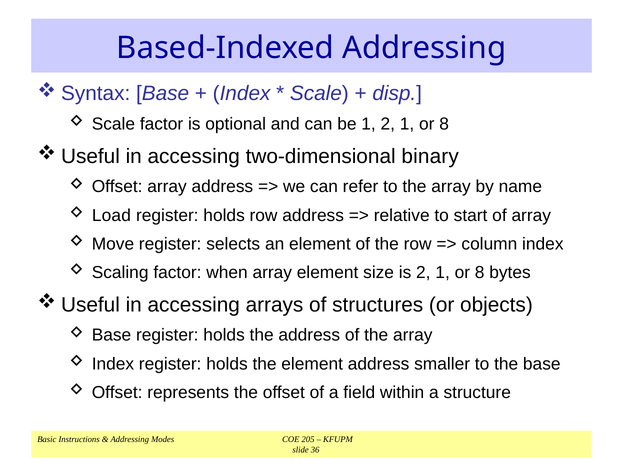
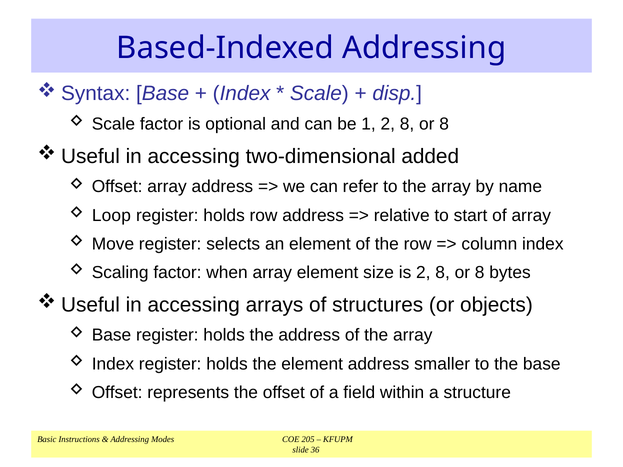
1 2 1: 1 -> 8 (407, 124)
binary: binary -> added (430, 156)
Load: Load -> Loop (111, 215)
is 2 1: 1 -> 8 (443, 273)
